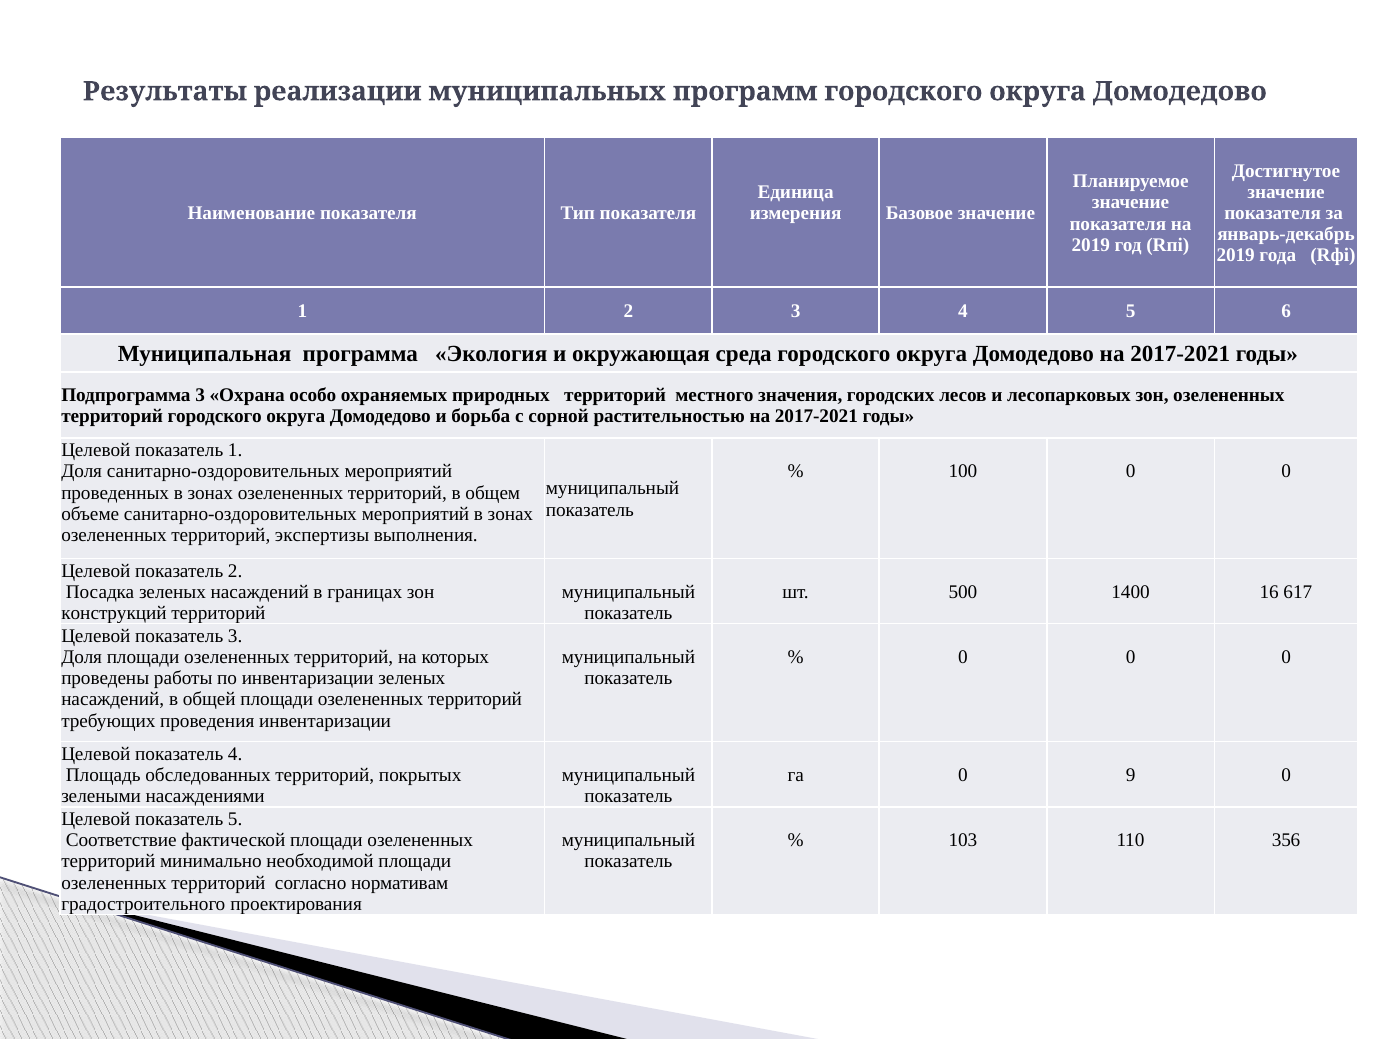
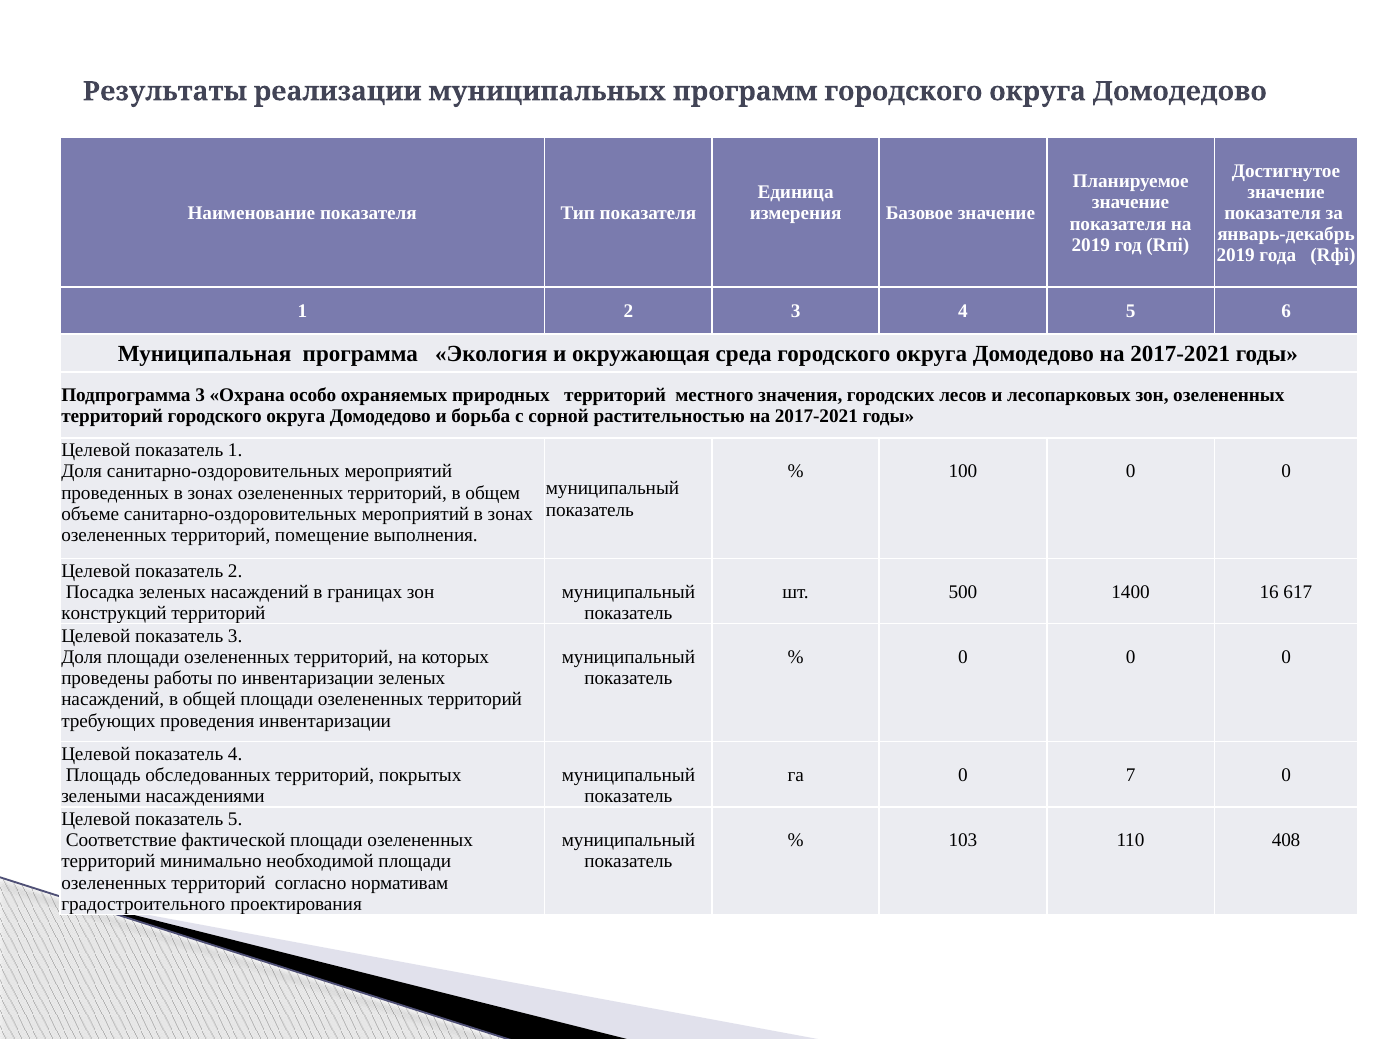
экспертизы: экспертизы -> помещение (322, 535)
9: 9 -> 7 (1131, 775)
356: 356 -> 408 (1286, 840)
